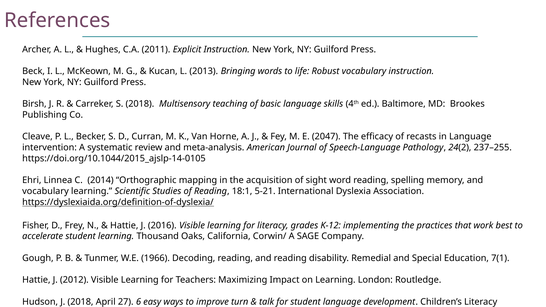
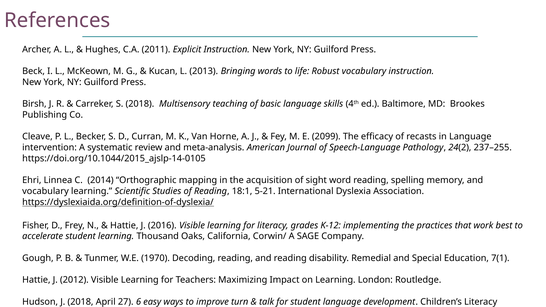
2047: 2047 -> 2099 (326, 137)
1966: 1966 -> 1970 (156, 258)
